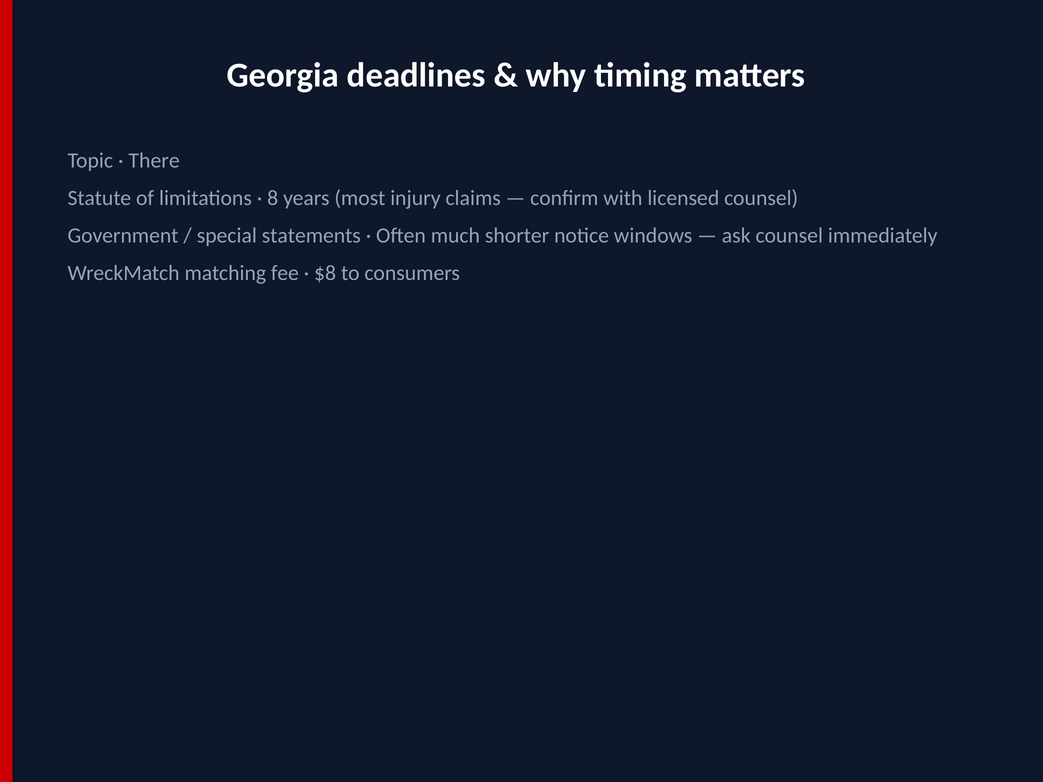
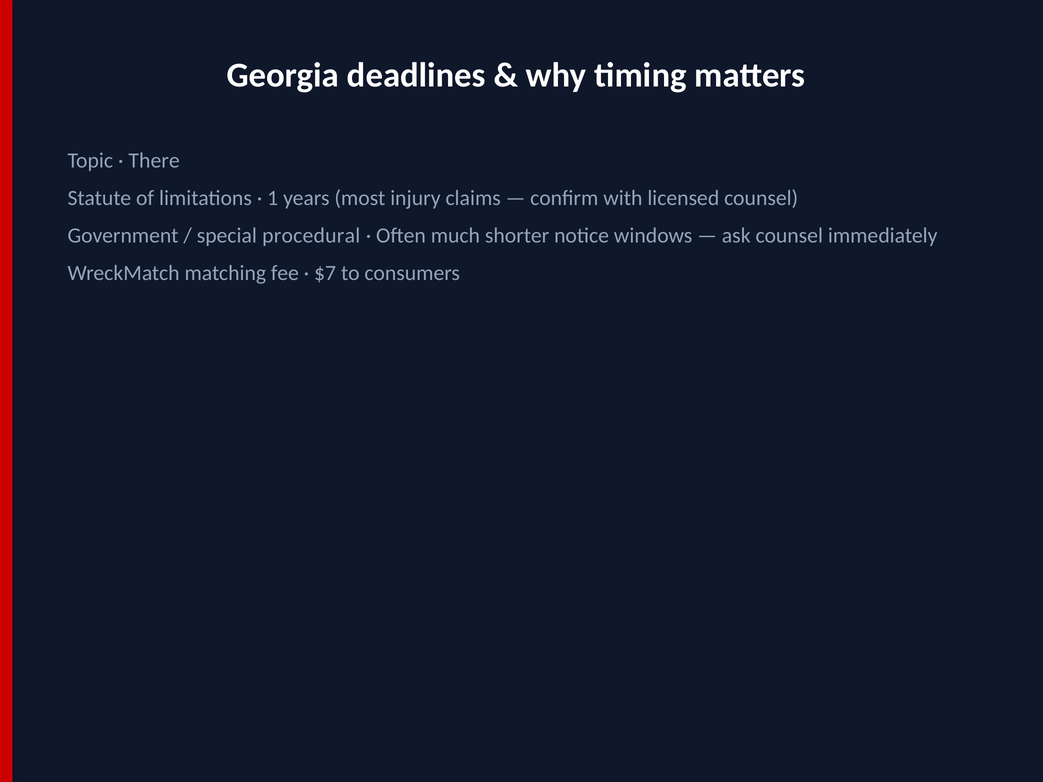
8: 8 -> 1 (273, 198)
statements: statements -> procedural (311, 236)
$8: $8 -> $7 (325, 273)
